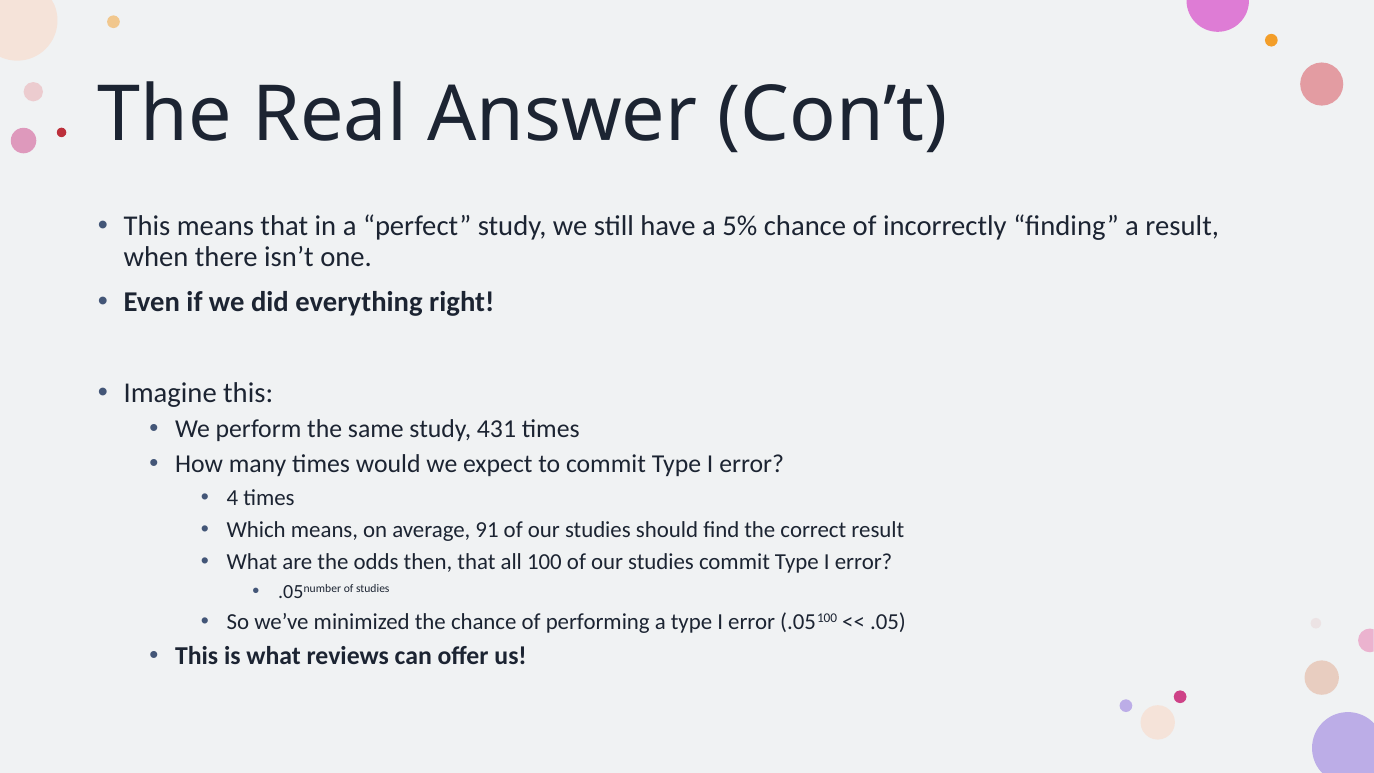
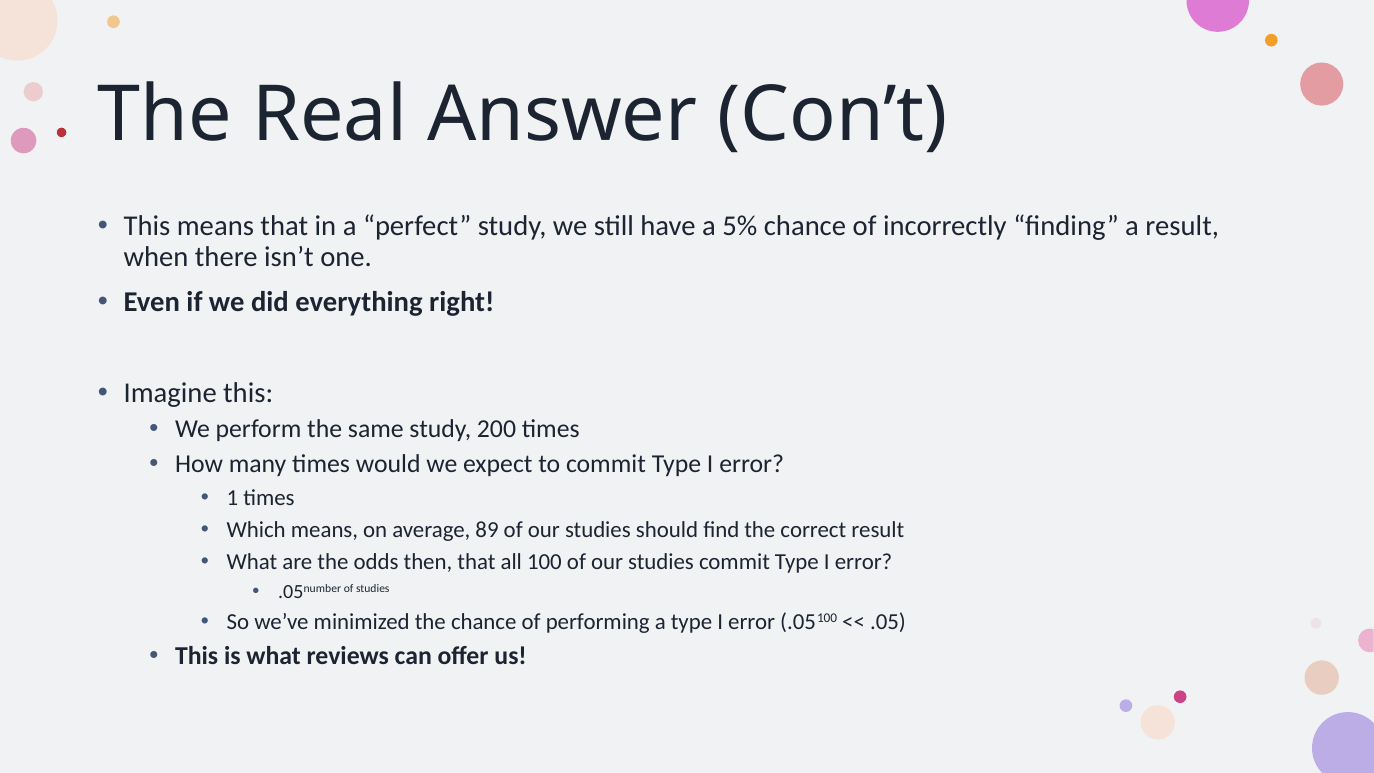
431: 431 -> 200 (496, 429)
4: 4 -> 1 (232, 498)
91: 91 -> 89 (487, 530)
